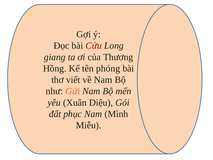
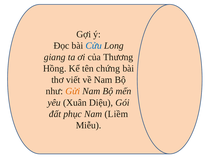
Cửu colour: red -> blue (94, 46)
phóng: phóng -> chứng (108, 68)
Mình: Mình -> Liềm (116, 114)
